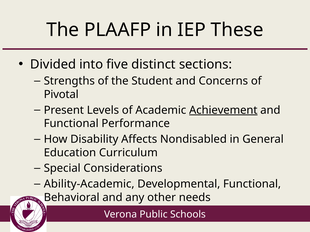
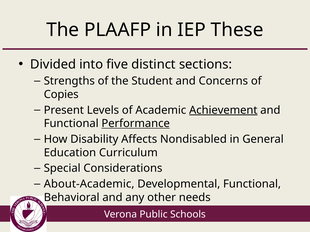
Pivotal: Pivotal -> Copies (61, 95)
Performance underline: none -> present (136, 124)
Ability-Academic: Ability-Academic -> About-Academic (89, 184)
